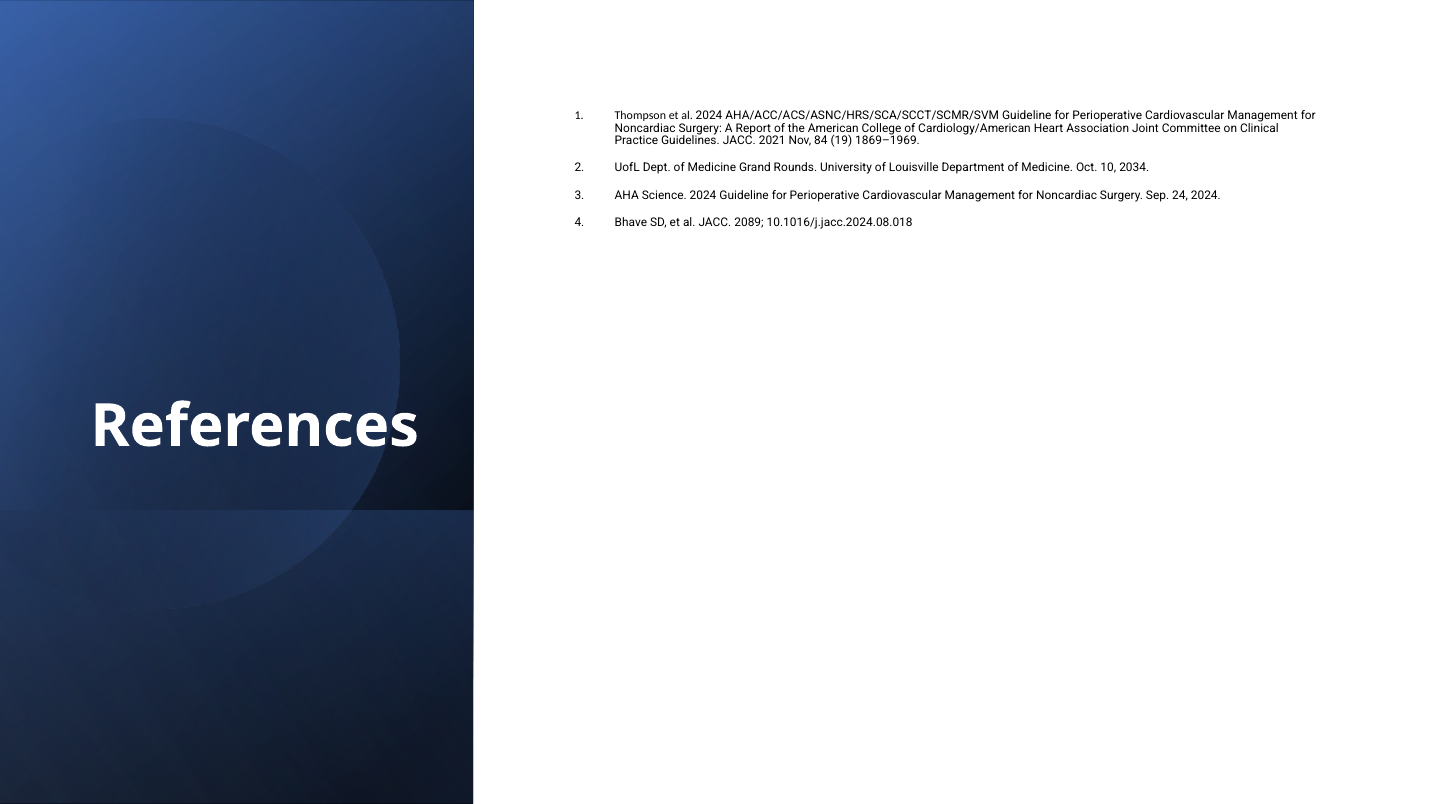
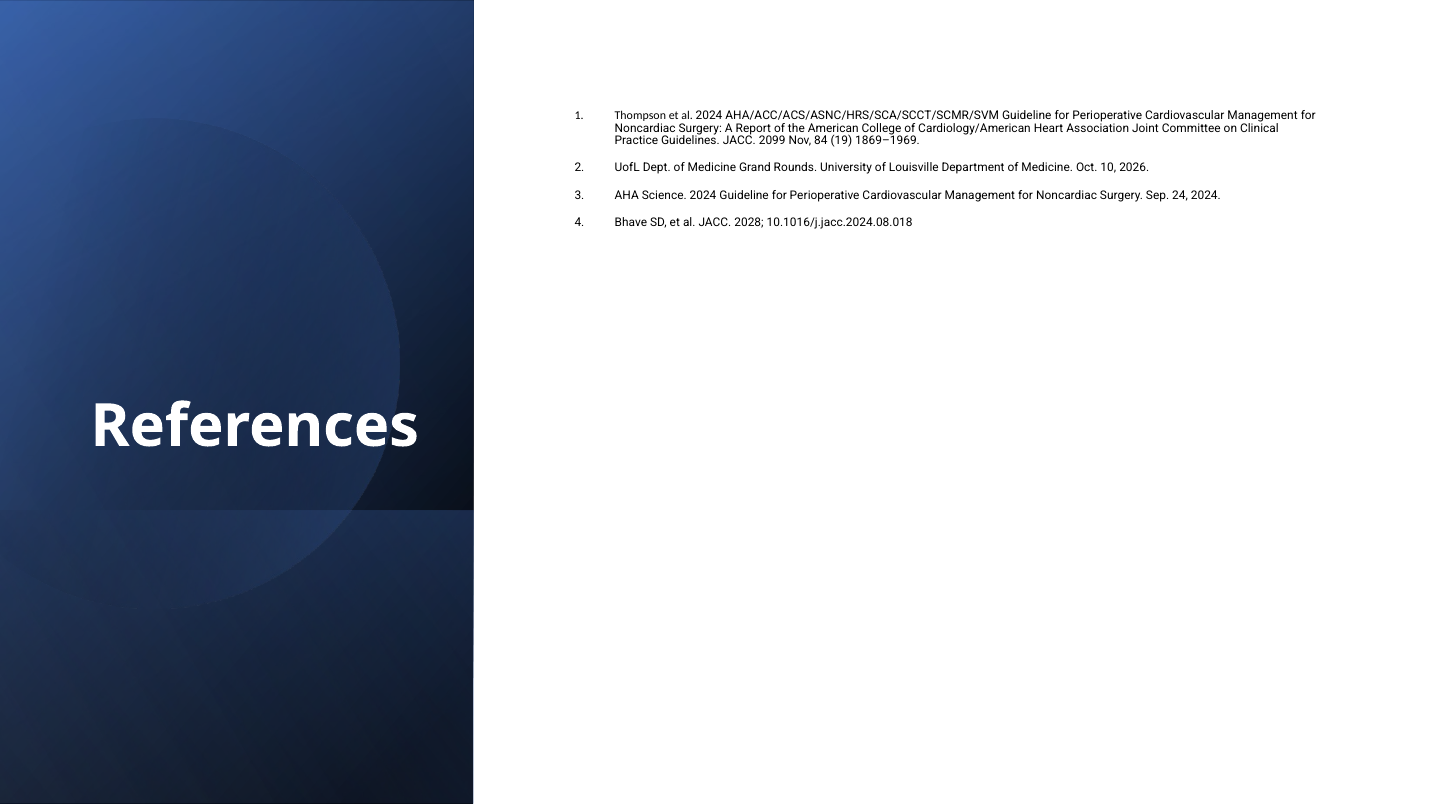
2021: 2021 -> 2099 (772, 141)
2034: 2034 -> 2026 (1134, 168)
2089: 2089 -> 2028 (749, 223)
